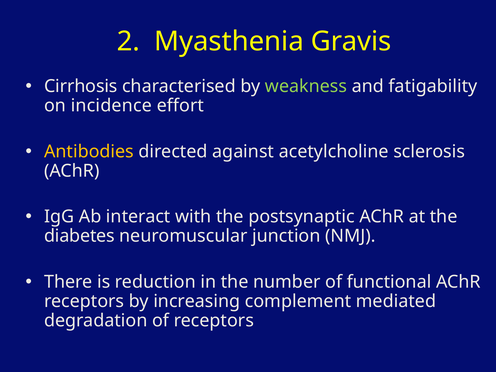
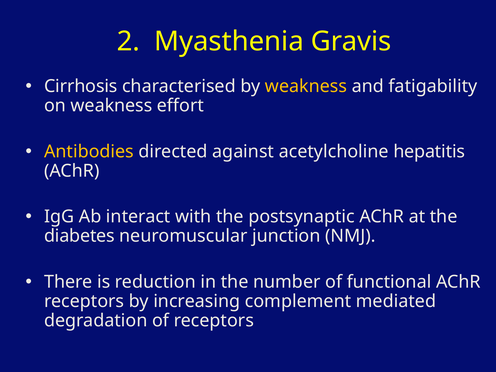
weakness colour: light green -> yellow (306, 86)
on incidence: incidence -> weakness (111, 106)
sclerosis: sclerosis -> hepatitis (429, 152)
